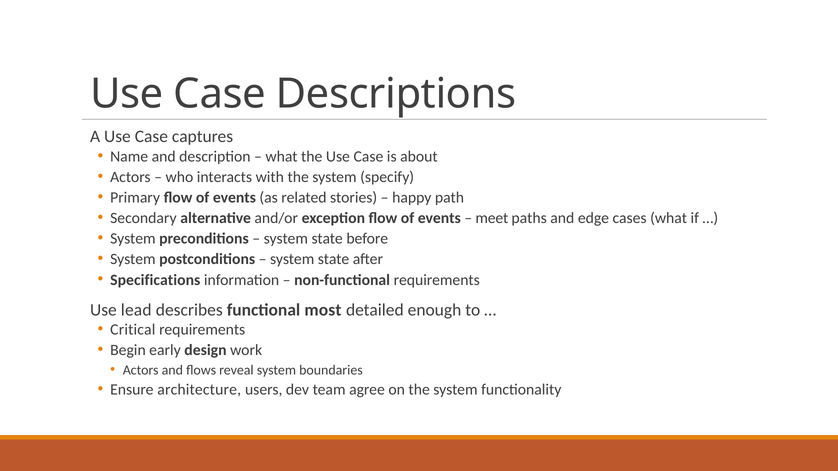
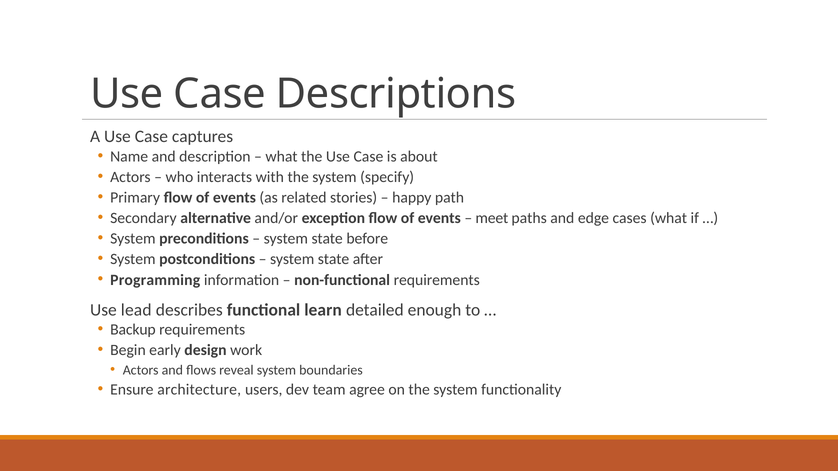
Specifications: Specifications -> Programming (155, 280)
most: most -> learn (323, 310)
Critical: Critical -> Backup (133, 330)
